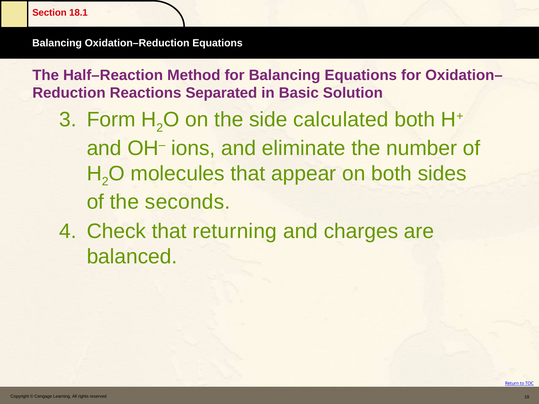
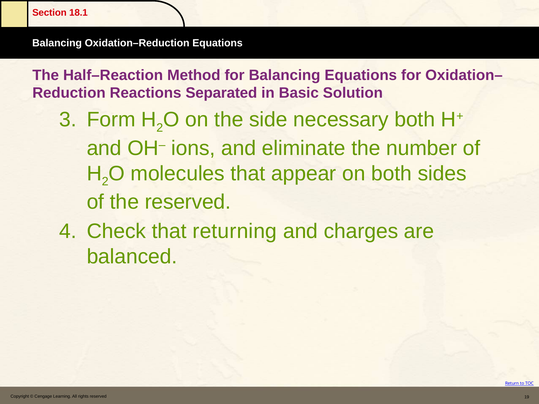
calculated: calculated -> necessary (341, 120)
the seconds: seconds -> reserved (188, 202)
